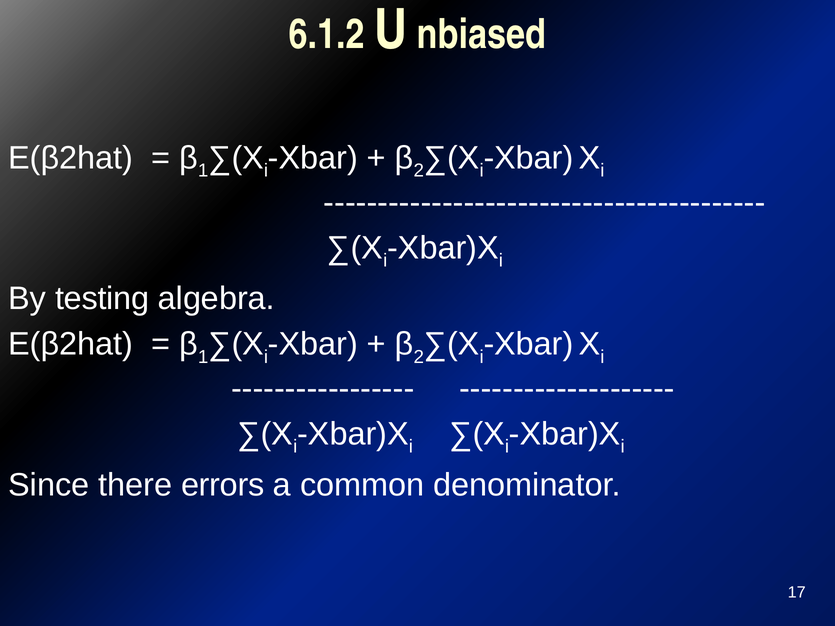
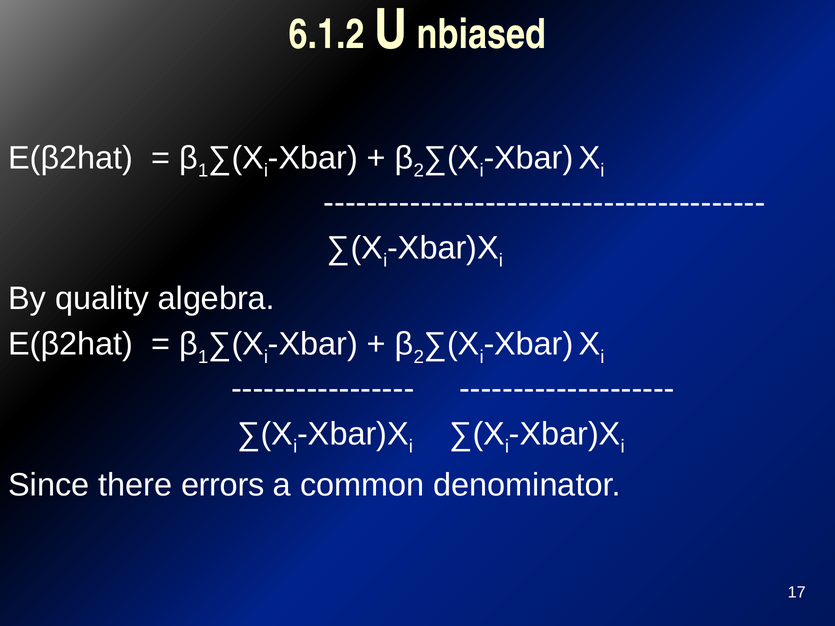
testing: testing -> quality (102, 299)
